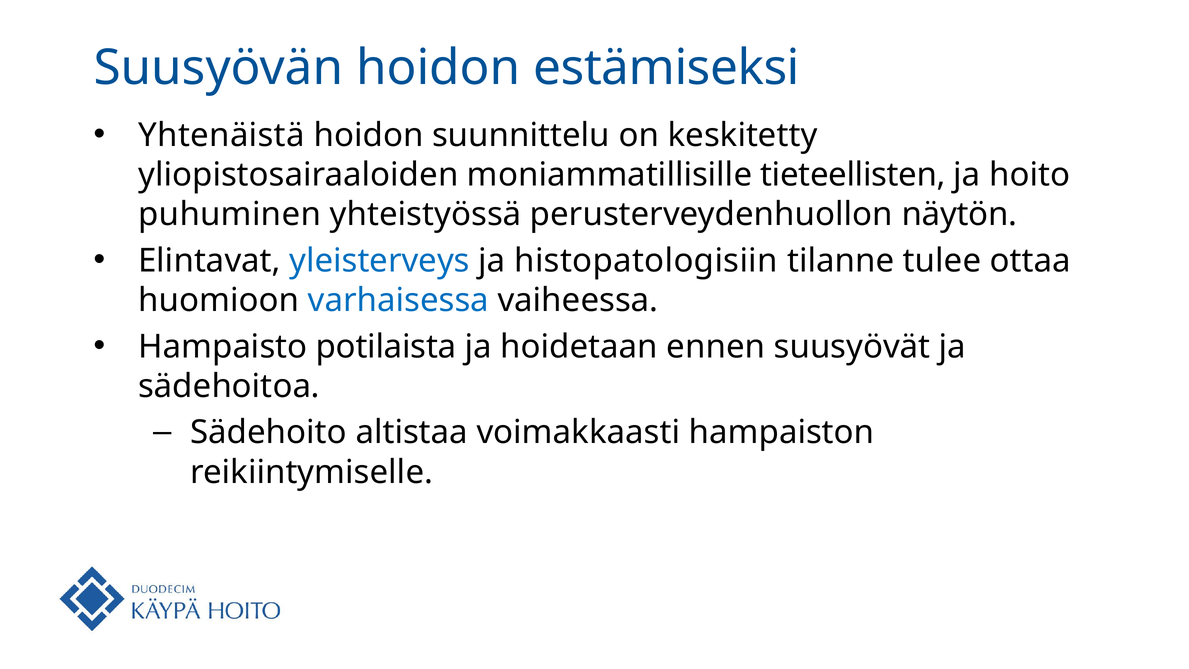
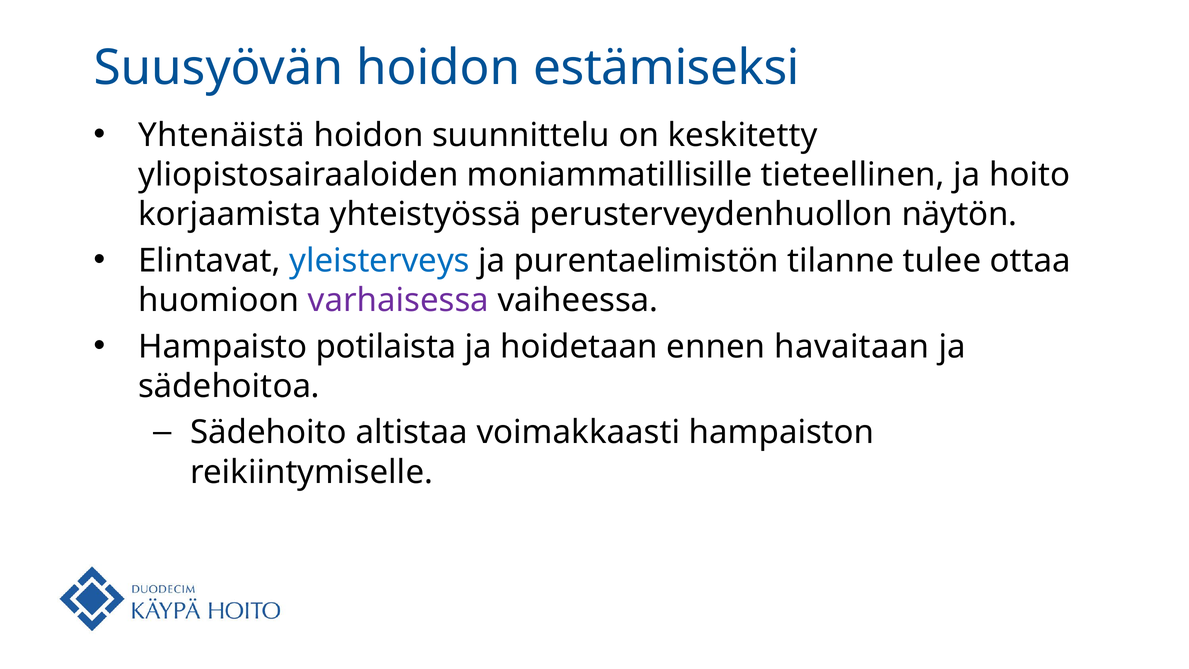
tieteellisten: tieteellisten -> tieteellinen (853, 175)
puhuminen: puhuminen -> korjaamista (230, 214)
histopatologisiin: histopatologisiin -> purentaelimistön (646, 261)
varhaisessa colour: blue -> purple (398, 300)
suusyövät: suusyövät -> havaitaan (852, 347)
